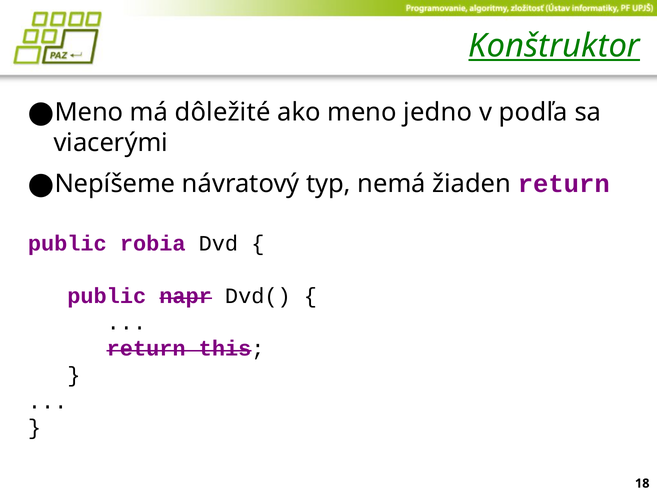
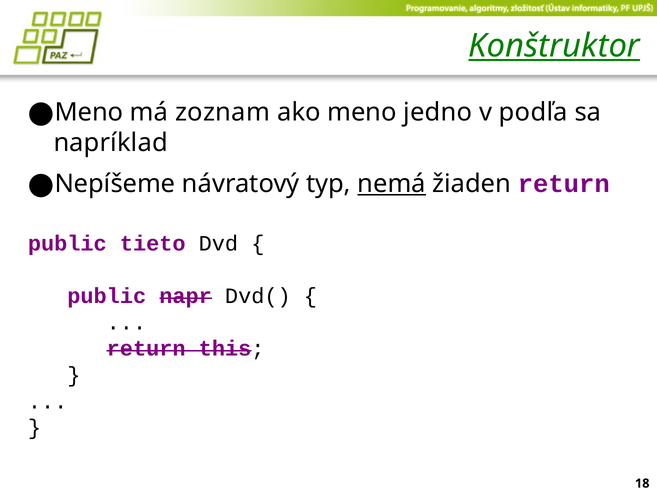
dôležité: dôležité -> zoznam (223, 112)
viacerými: viacerými -> napríklad (111, 143)
nemá underline: none -> present (392, 184)
robia: robia -> tieto (153, 243)
